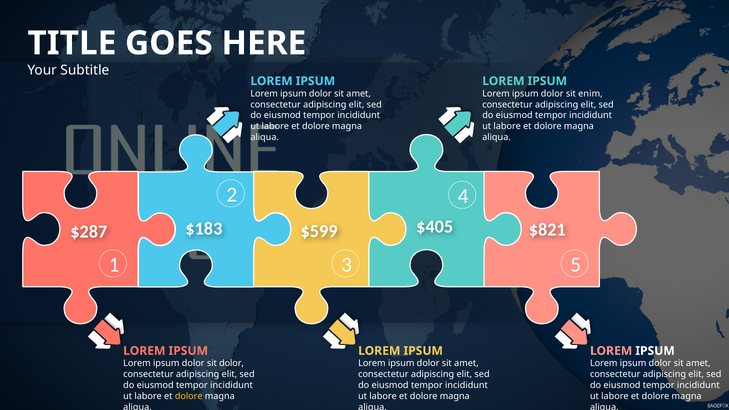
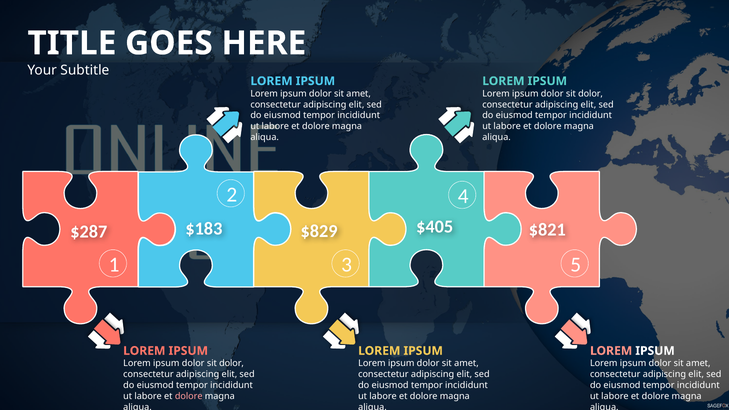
enim: enim -> dolor (591, 94)
$599: $599 -> $829 (319, 231)
dolore colour: yellow -> pink (189, 396)
